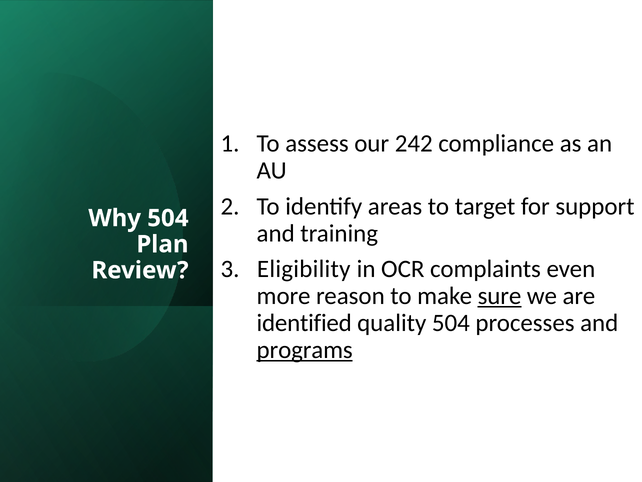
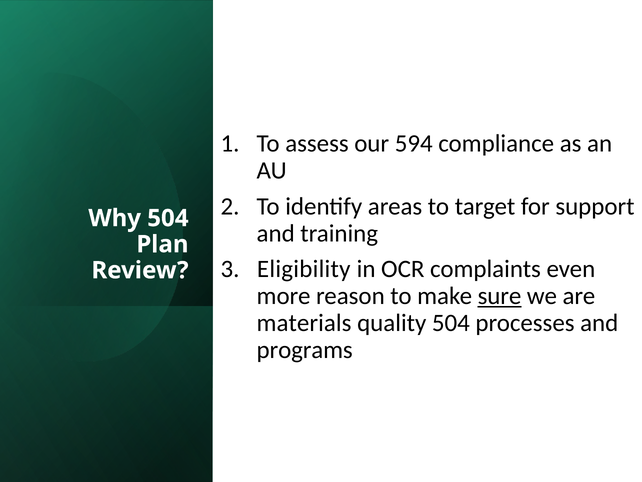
242: 242 -> 594 (414, 143)
identified: identified -> materials (304, 323)
programs underline: present -> none (305, 350)
